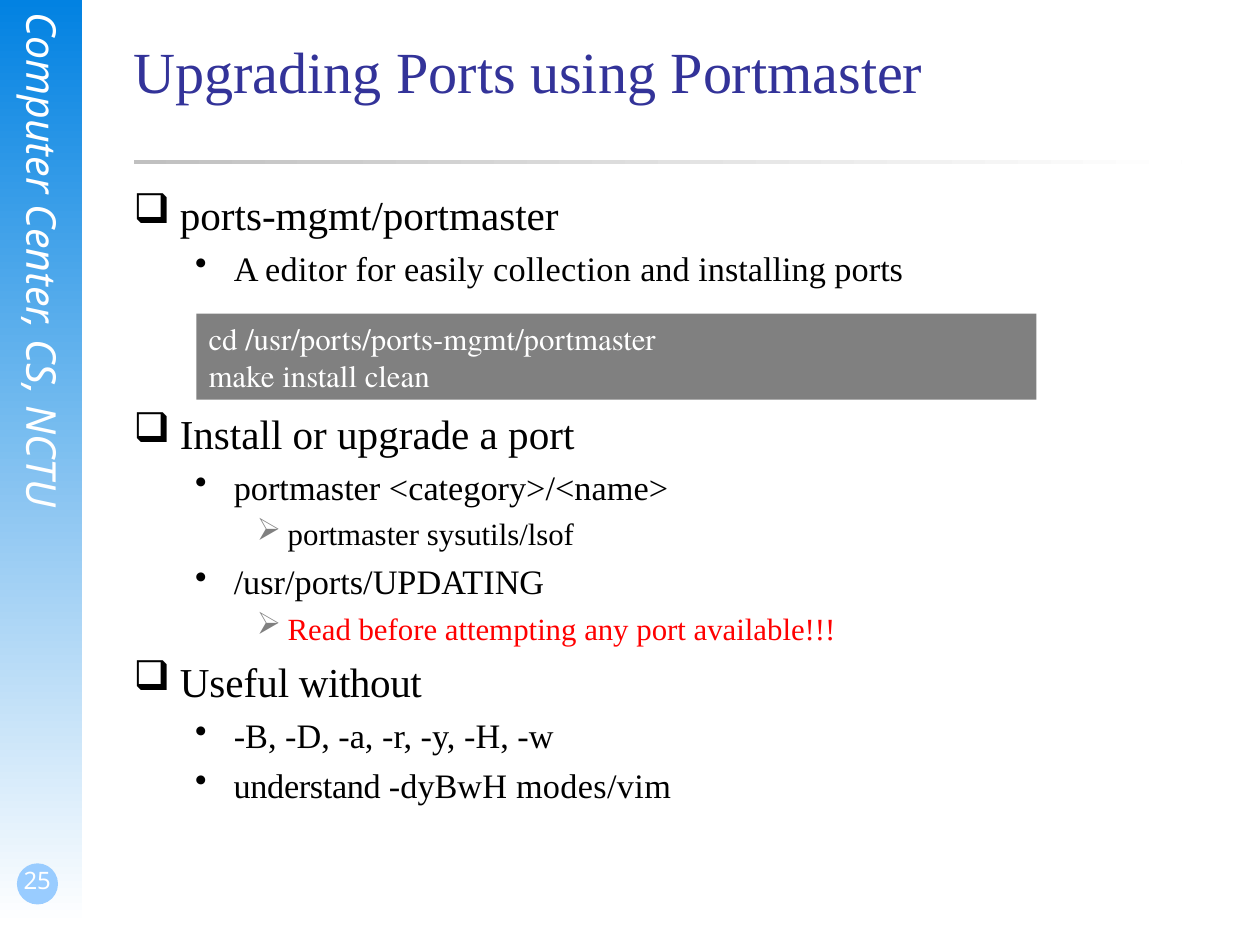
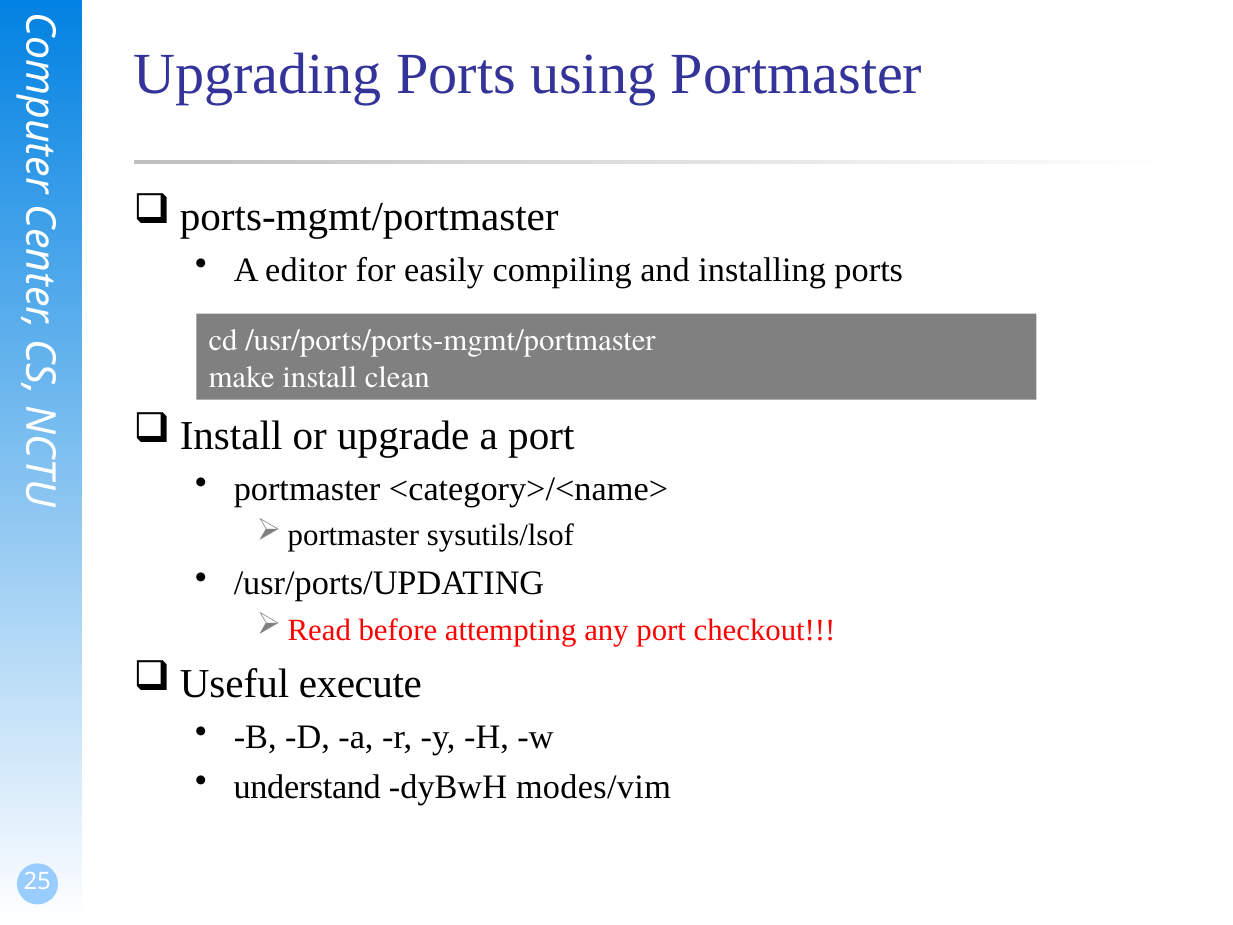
collection: collection -> compiling (562, 270)
available: available -> checkout (765, 630)
without: without -> execute (360, 684)
